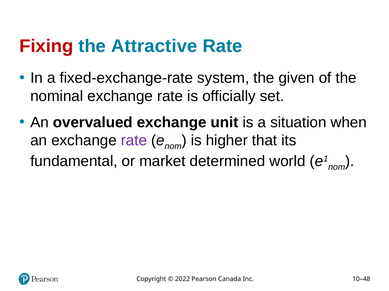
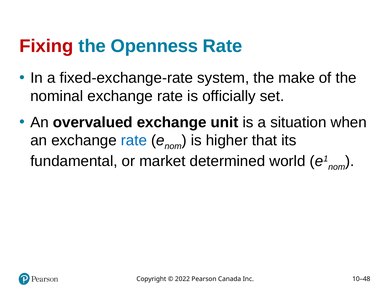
Attractive: Attractive -> Openness (154, 46)
given: given -> make (297, 78)
rate colour: purple -> blue (134, 141)
